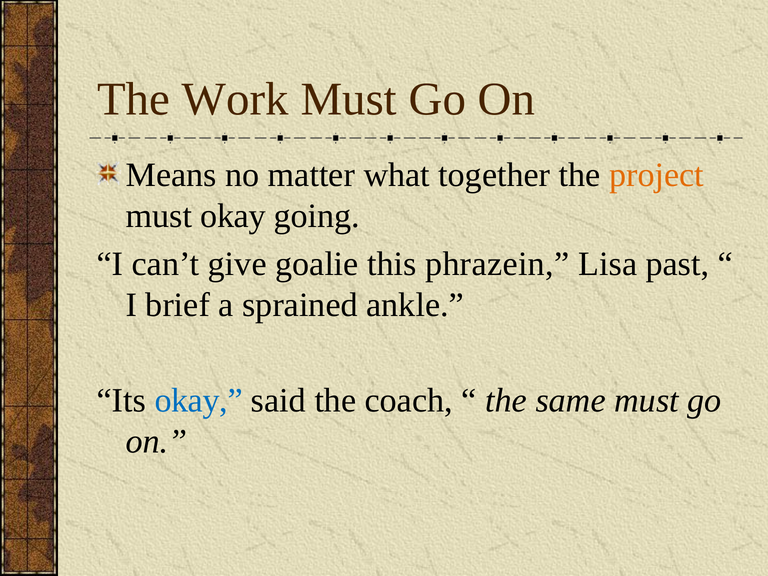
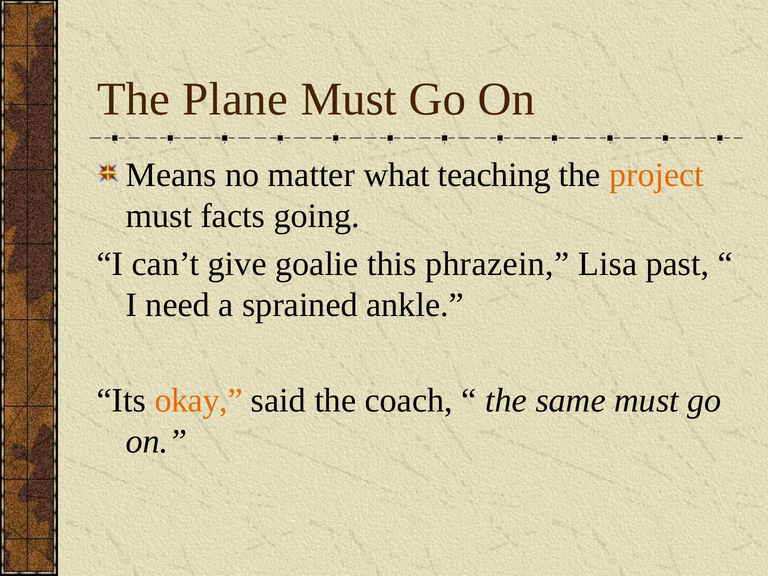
Work: Work -> Plane (235, 99)
together: together -> teaching (495, 175)
must okay: okay -> facts (233, 216)
brief: brief -> need (178, 305)
okay colour: blue -> orange (199, 400)
